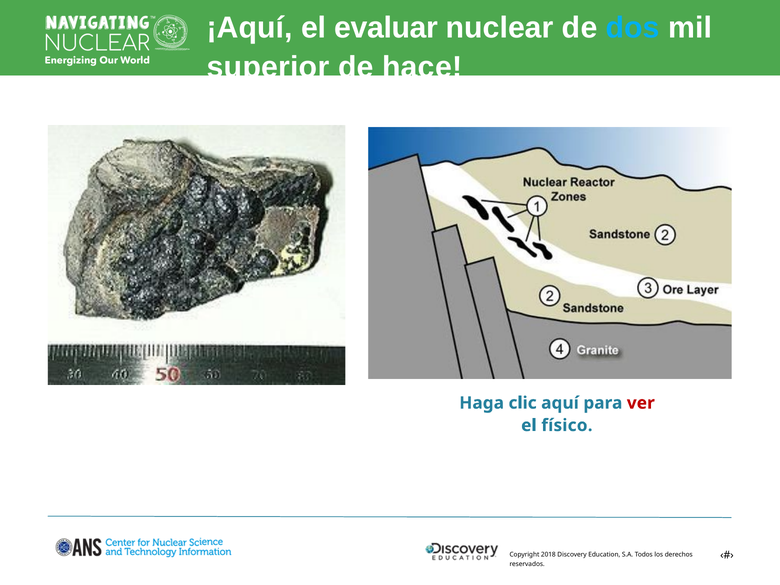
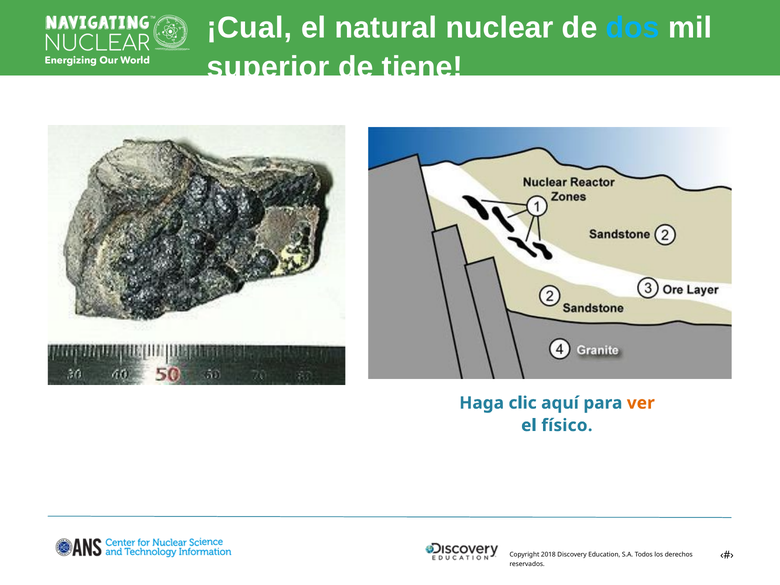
¡Aquí: ¡Aquí -> ¡Cual (250, 28)
evaluar: evaluar -> natural (386, 28)
hace: hace -> tiene (422, 67)
ver colour: red -> orange (641, 403)
